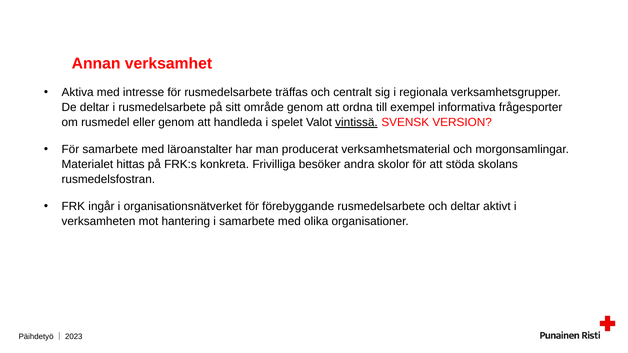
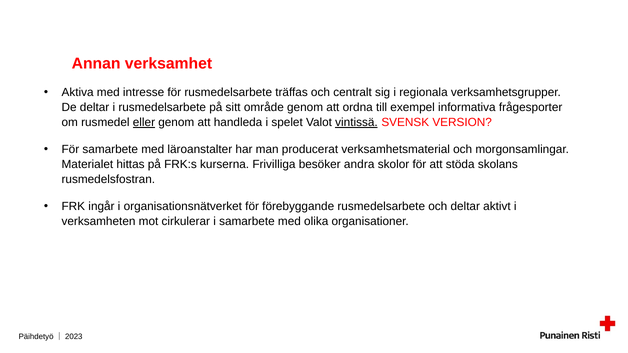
eller underline: none -> present (144, 123)
konkreta: konkreta -> kurserna (225, 165)
hantering: hantering -> cirkulerar (186, 222)
